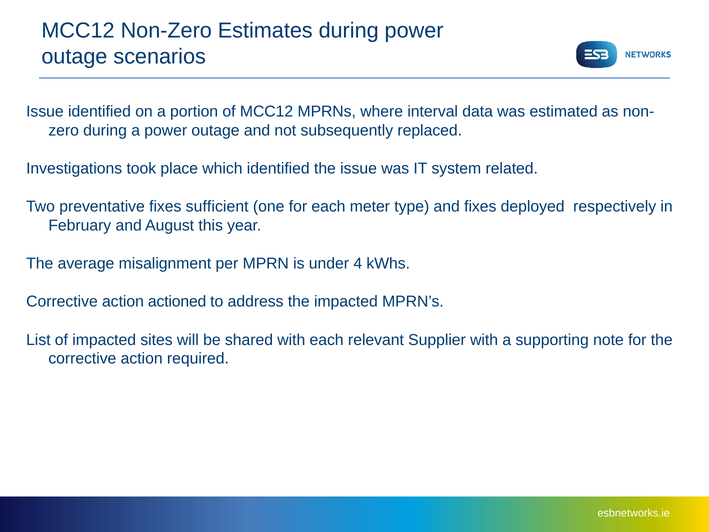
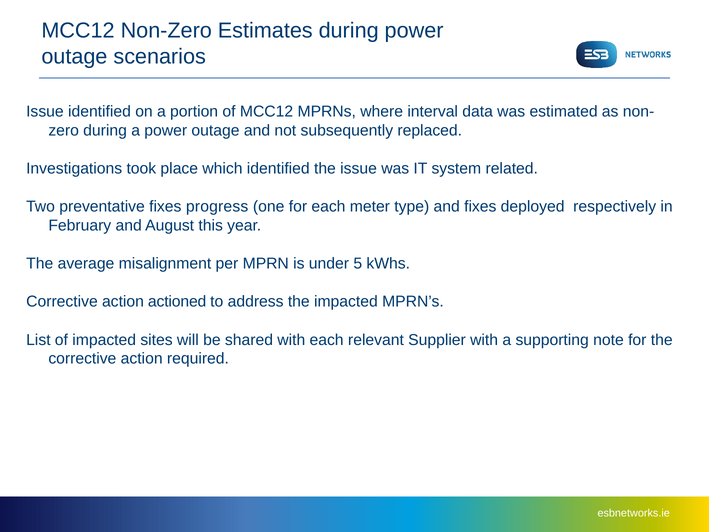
sufficient: sufficient -> progress (217, 207)
4: 4 -> 5 (358, 263)
